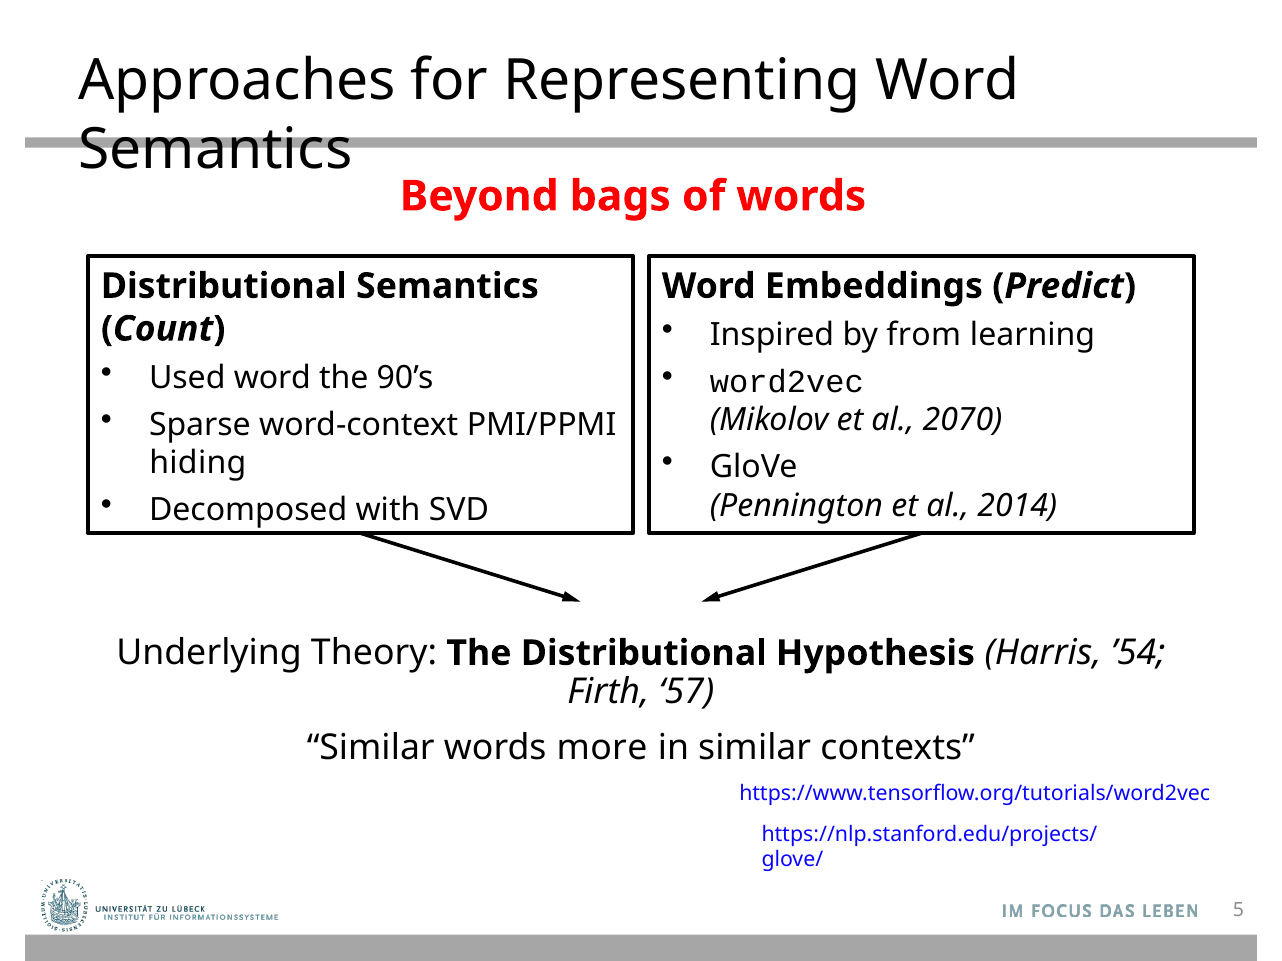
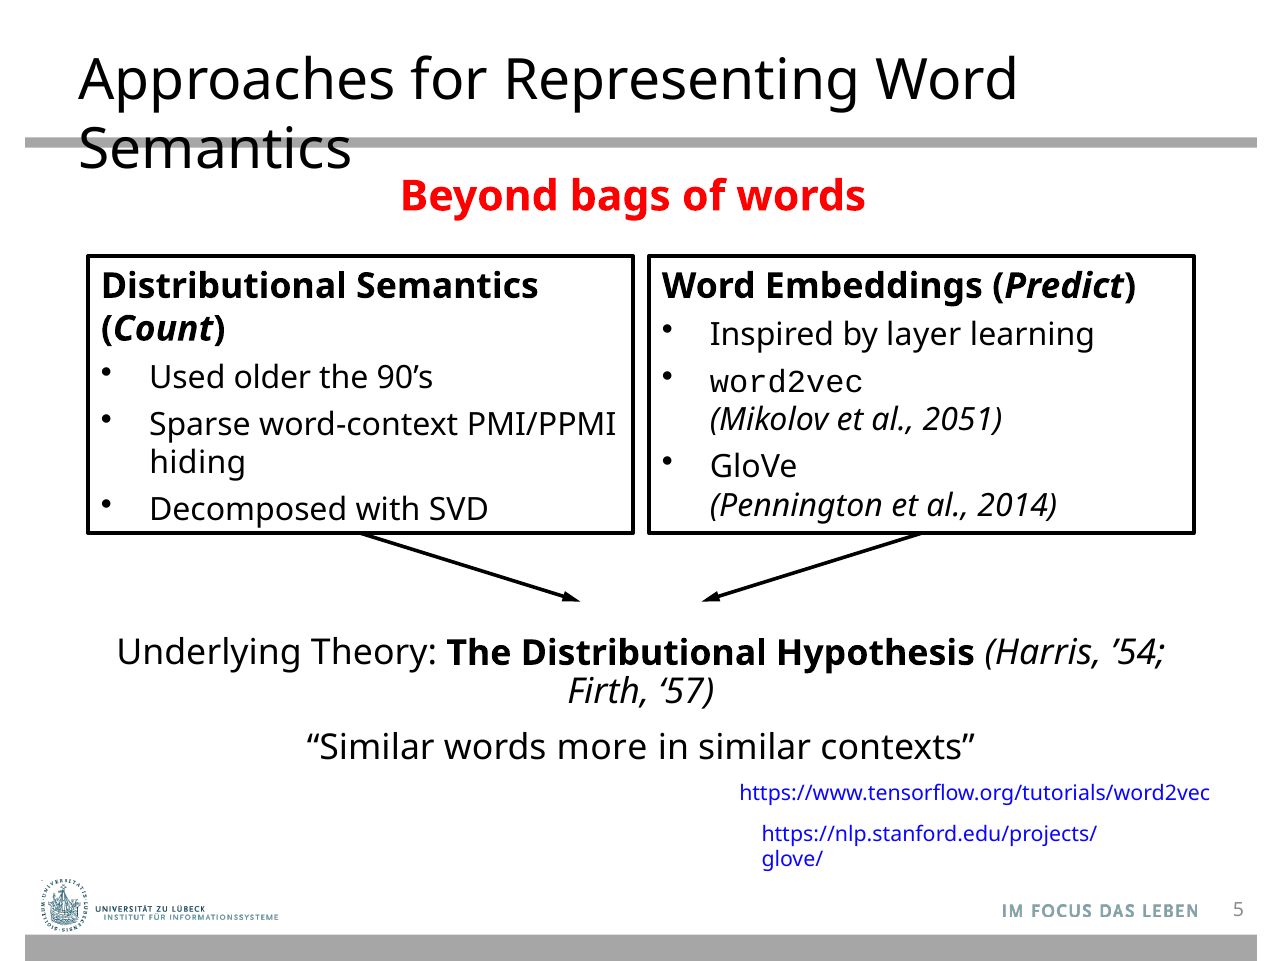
from: from -> layer (924, 335)
Used word: word -> older (272, 378)
2070: 2070 -> 2051 (963, 421)
